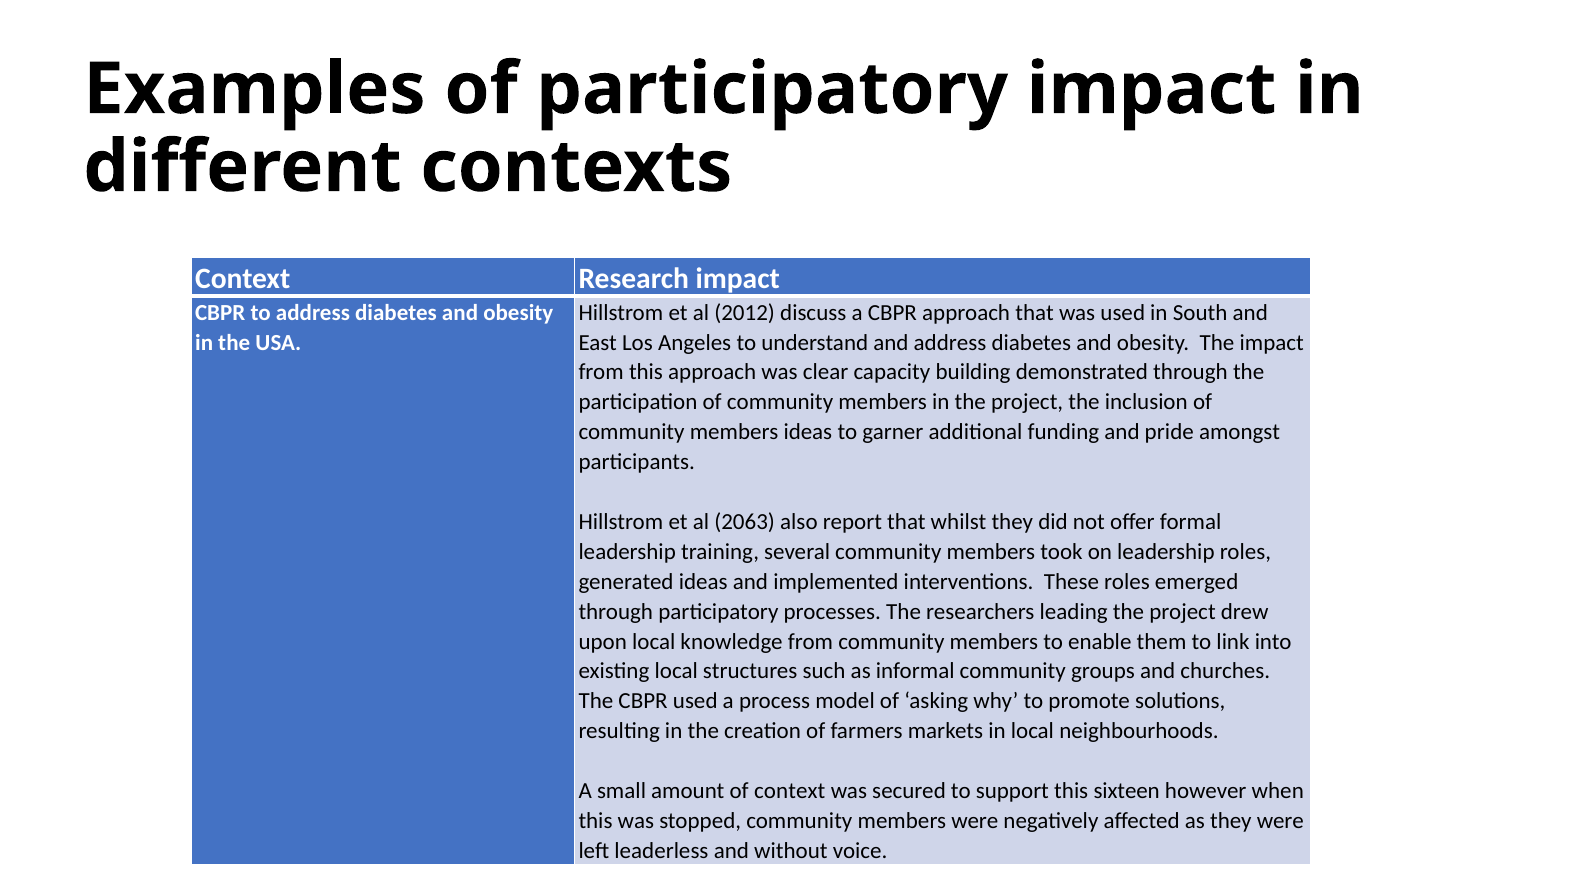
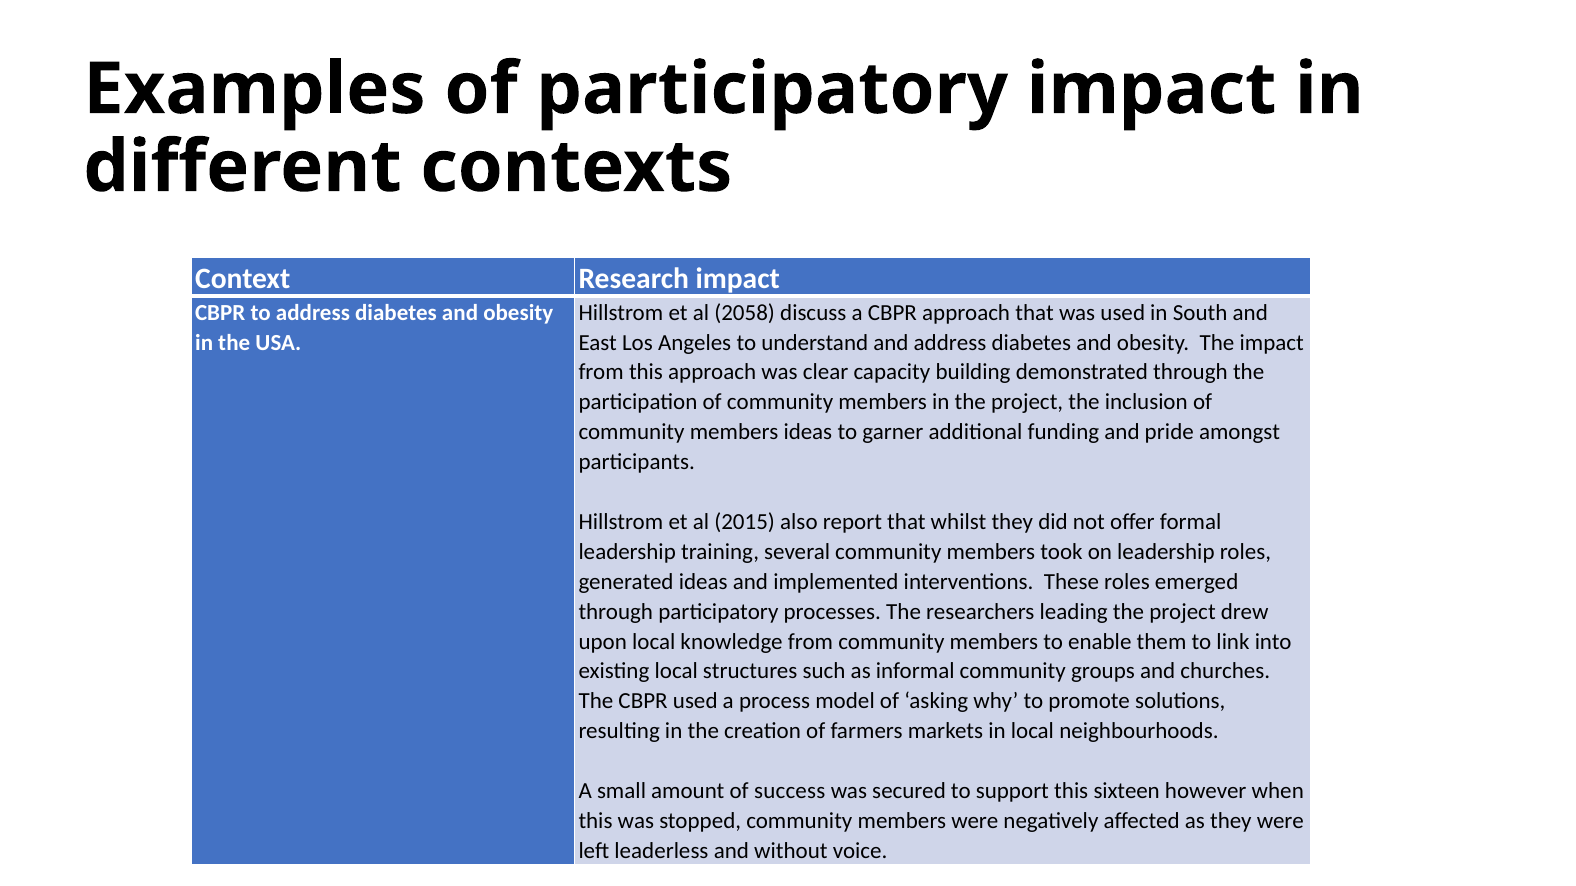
2012: 2012 -> 2058 (745, 313)
2063: 2063 -> 2015 (745, 522)
of context: context -> success (790, 791)
